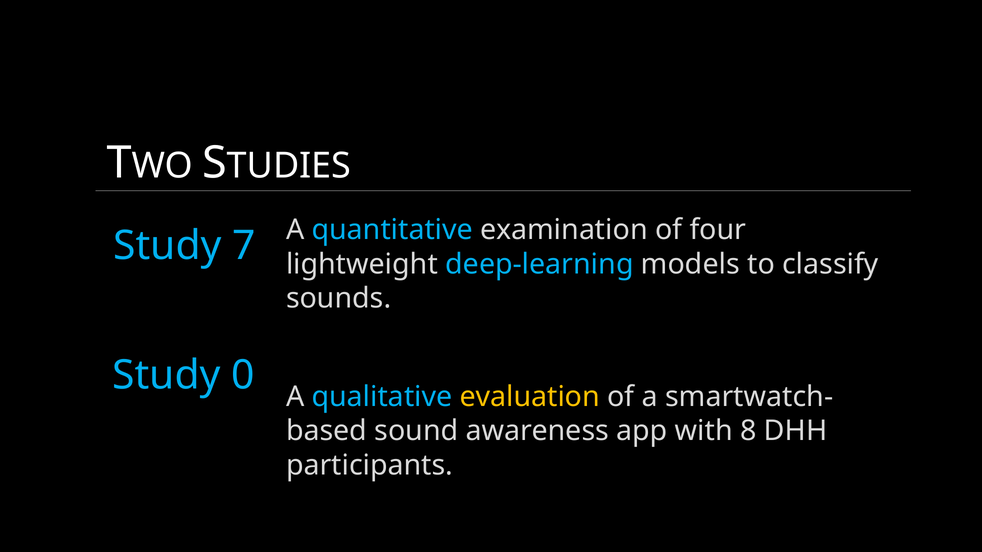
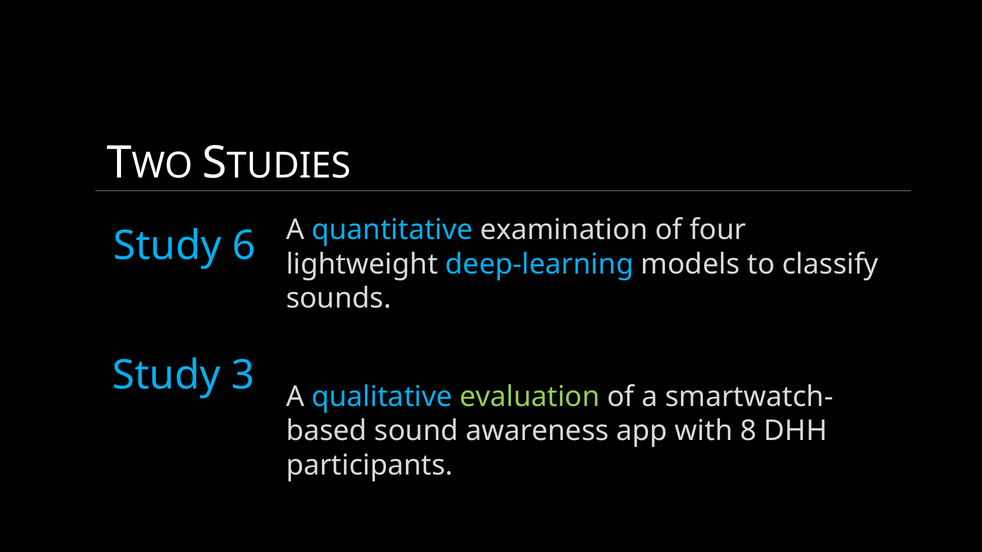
7: 7 -> 6 (244, 246)
0: 0 -> 3 (243, 375)
evaluation colour: yellow -> light green (530, 397)
